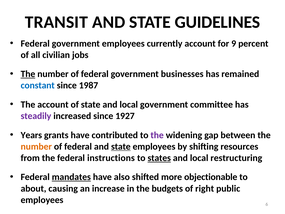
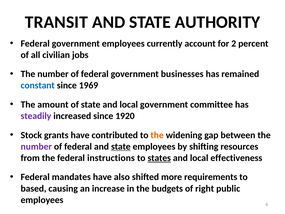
GUIDELINES: GUIDELINES -> AUTHORITY (217, 22)
9: 9 -> 2 (234, 43)
The underline: present -> none (28, 74)
1987: 1987 -> 1969 (89, 85)
The account: account -> amount (53, 104)
1927: 1927 -> 1920 (125, 116)
Years: Years -> Stock (31, 135)
the colour: purple -> orange (157, 135)
number colour: orange -> purple (36, 146)
restructuring: restructuring -> effectiveness (236, 158)
mandates underline: present -> none (71, 177)
objectionable: objectionable -> requirements (211, 177)
about: about -> based (34, 188)
